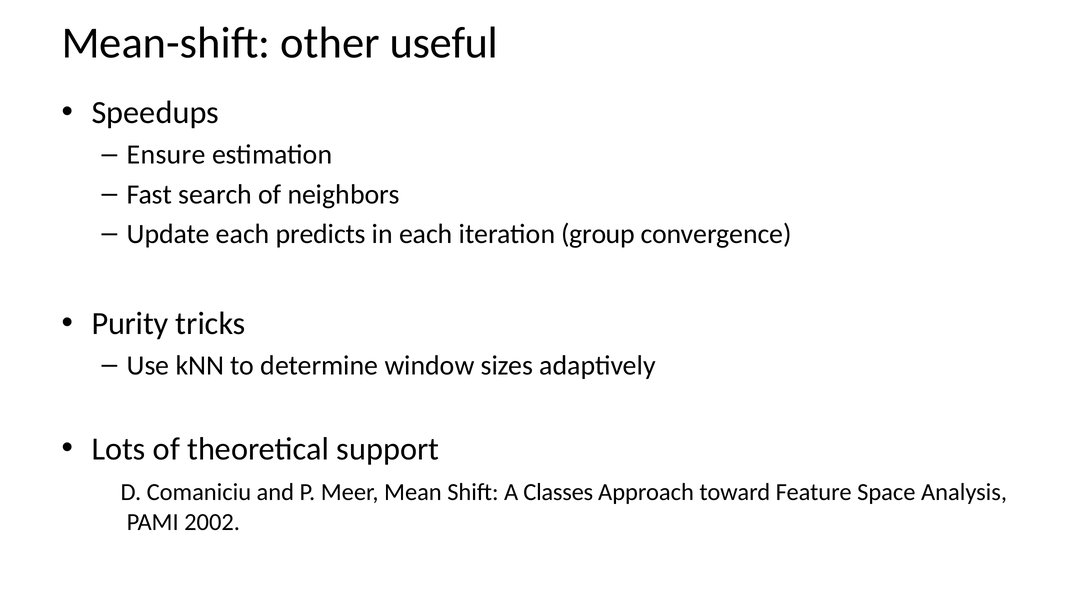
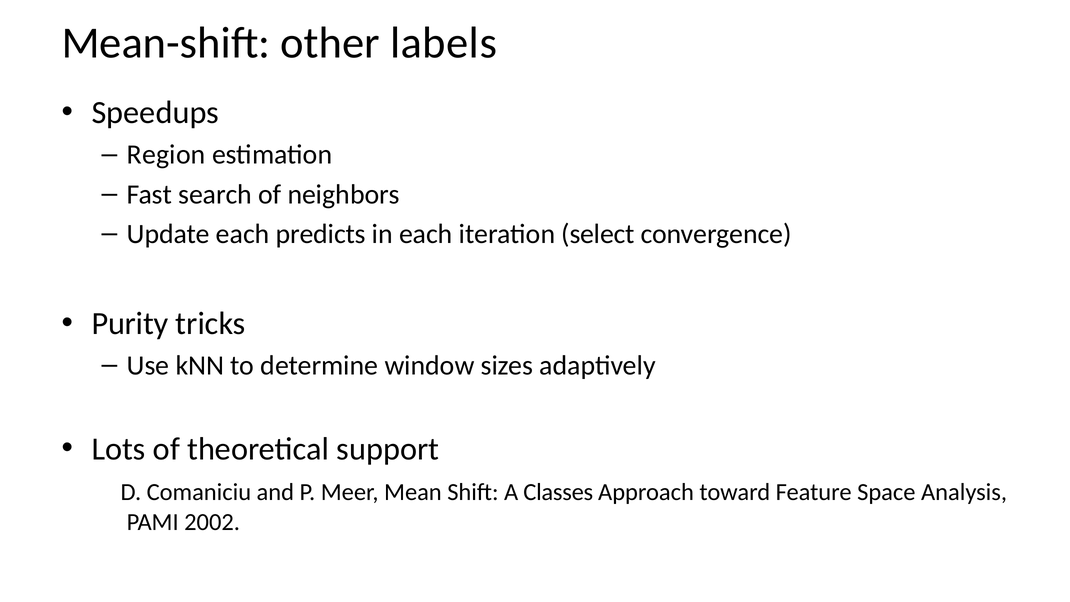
useful: useful -> labels (444, 43)
Ensure: Ensure -> Region (166, 155)
group: group -> select (598, 234)
